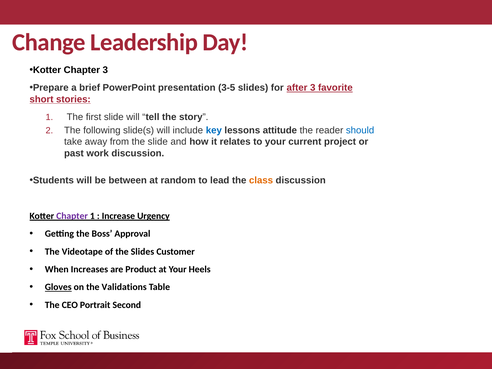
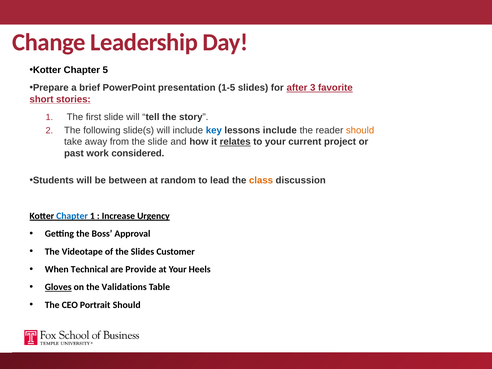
Chapter 3: 3 -> 5 (105, 70)
3-5: 3-5 -> 1-5 (227, 88)
lessons attitude: attitude -> include (280, 130)
should colour: blue -> orange (360, 130)
relates underline: none -> present (235, 142)
work discussion: discussion -> considered (138, 153)
Chapter colour: purple -> blue (72, 216)
Increases: Increases -> Technical (89, 269)
Product: Product -> Provide (141, 269)
Portrait Second: Second -> Should (127, 305)
